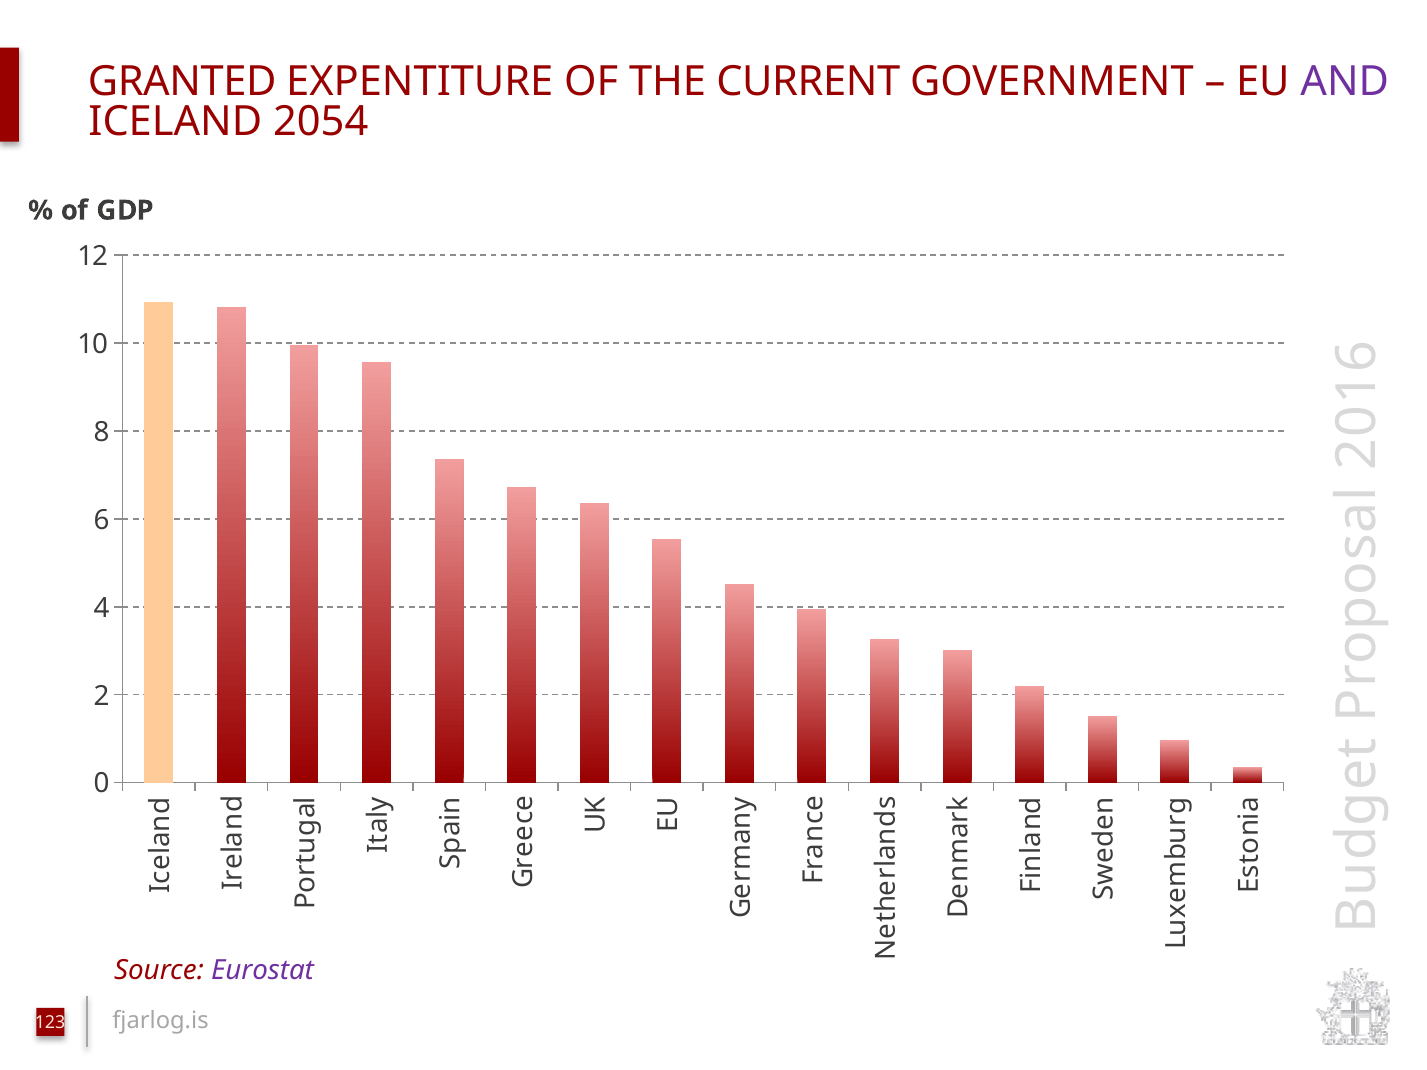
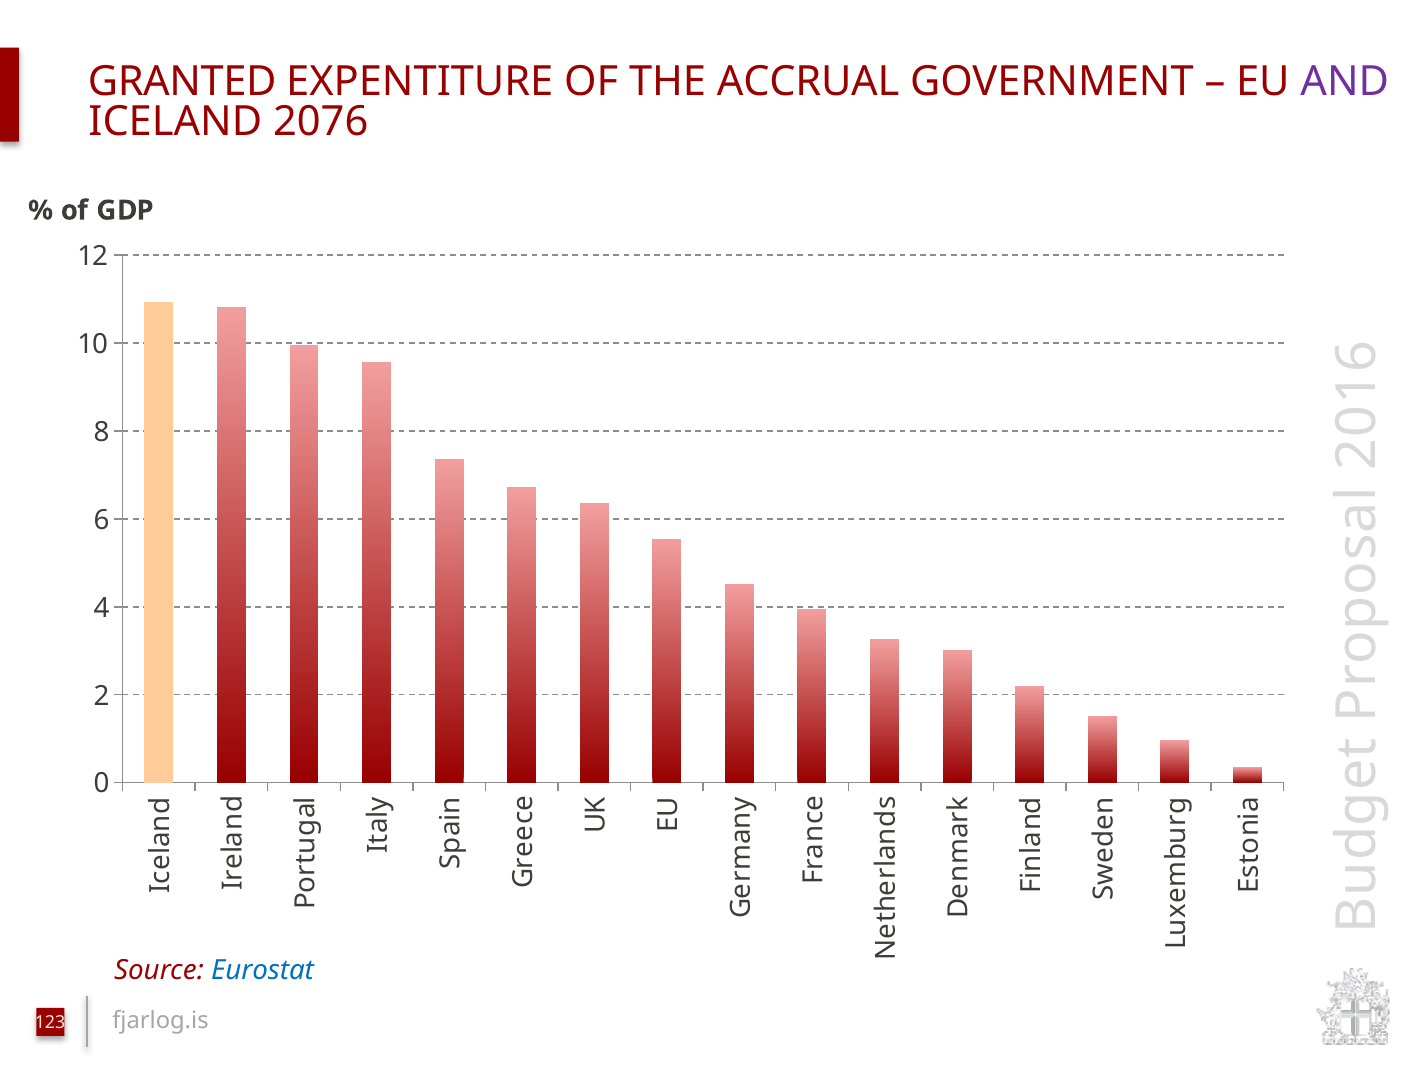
CURRENT: CURRENT -> ACCRUAL (808, 82)
2054: 2054 -> 2076 (321, 122)
Eurostat colour: purple -> blue (263, 971)
